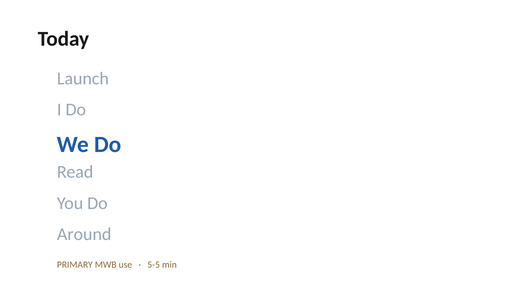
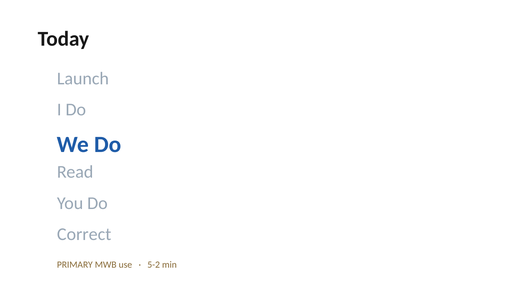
Around: Around -> Correct (84, 234)
5-5: 5-5 -> 5-2 (154, 265)
